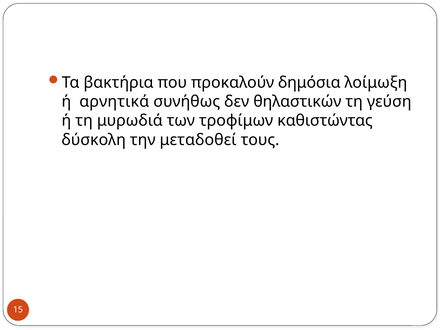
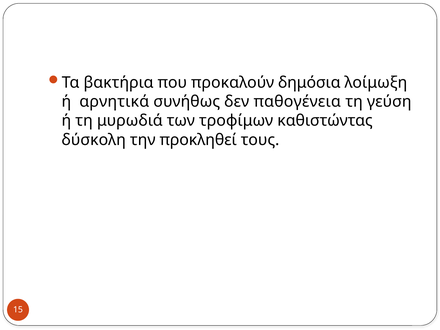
θηλαστικών: θηλαστικών -> παθογένεια (297, 102)
μεταδοθεί: μεταδοθεί -> προκληθεί (198, 140)
